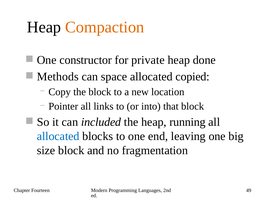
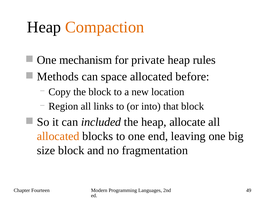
constructor: constructor -> mechanism (86, 60)
done: done -> rules (204, 60)
copied: copied -> before (192, 77)
Pointer: Pointer -> Region (63, 106)
running: running -> allocate (187, 122)
allocated colour: blue -> orange (58, 136)
